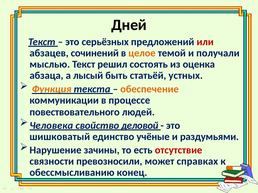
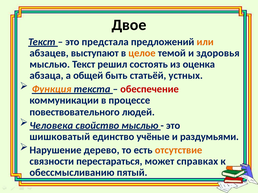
Дней: Дней -> Двое (129, 25)
серьёзных: серьёзных -> предстала (105, 42)
или colour: red -> orange (205, 42)
сочинений: сочинений -> выступают (95, 53)
получали: получали -> здоровья (218, 53)
лысый: лысый -> общей (88, 76)
обеспечение colour: orange -> red (150, 89)
свойство деловой: деловой -> мыслью (140, 126)
зачины: зачины -> дерево (102, 150)
отсутствие colour: red -> orange (179, 150)
превозносили: превозносили -> перестараться (109, 162)
конец: конец -> пятый (132, 173)
